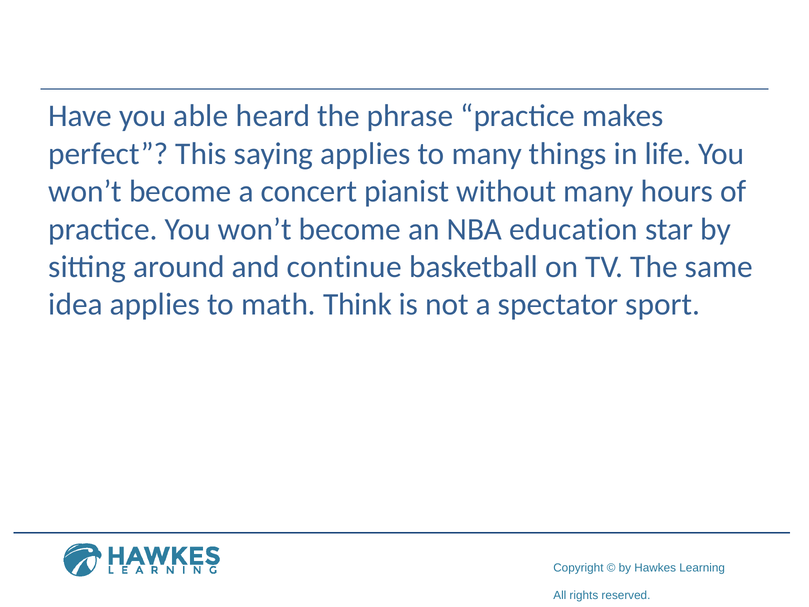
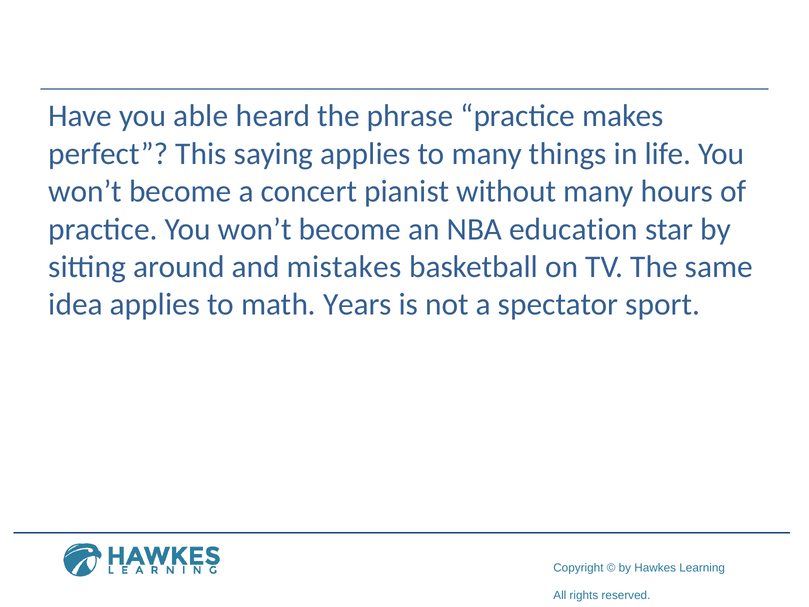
continue: continue -> mistakes (344, 267)
Think: Think -> Years (357, 304)
